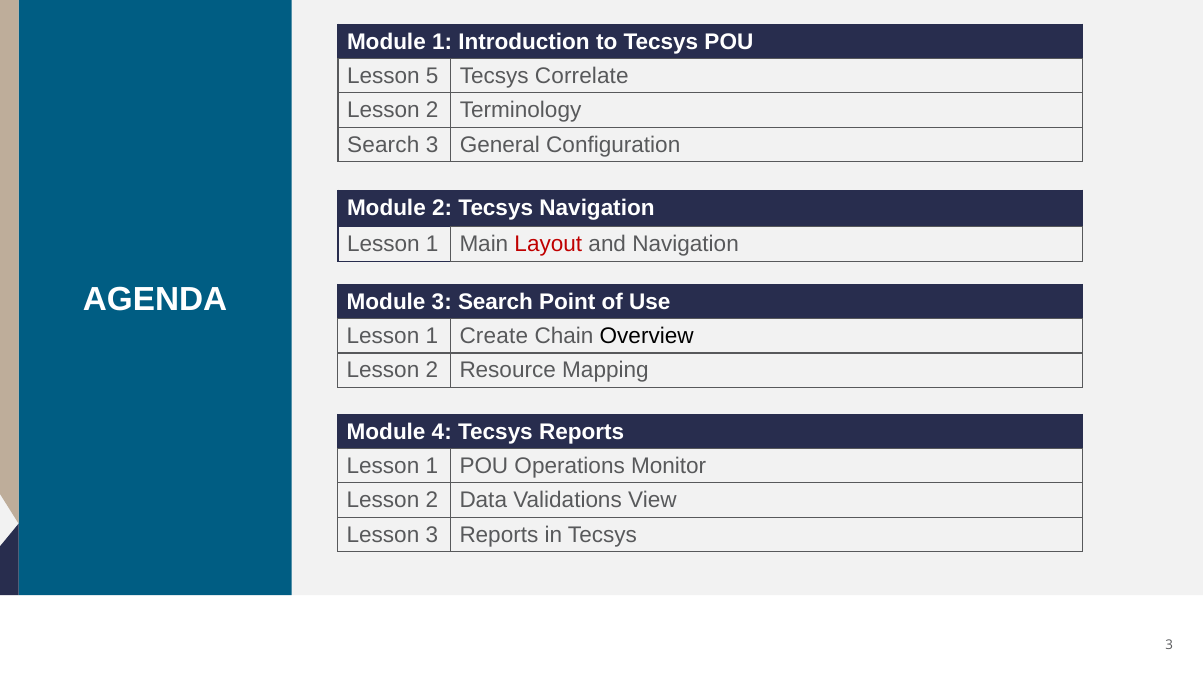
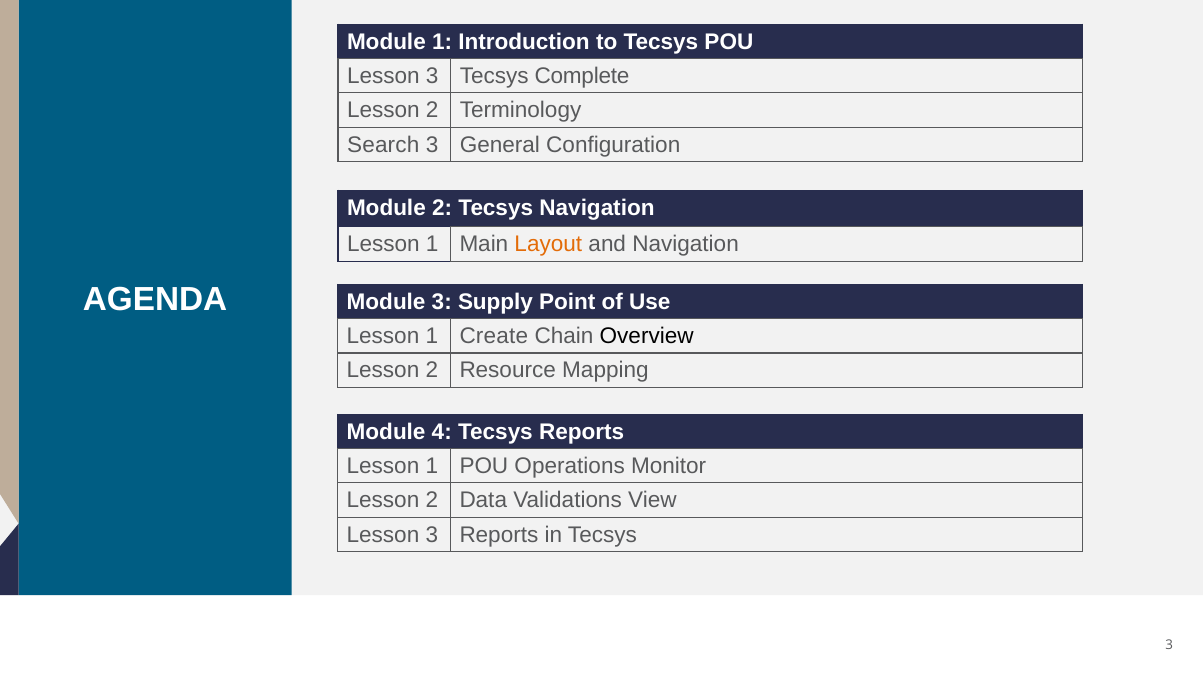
5: 5 -> 3 (432, 76)
Correlate: Correlate -> Complete (582, 76)
Layout colour: red -> orange (548, 244)
3 Search: Search -> Supply (495, 302)
